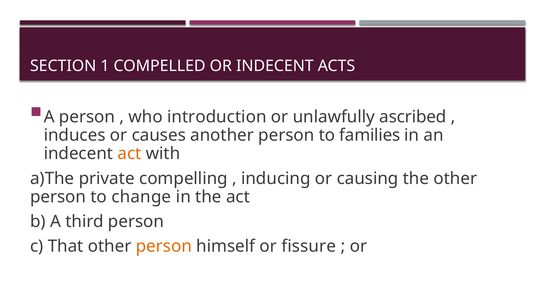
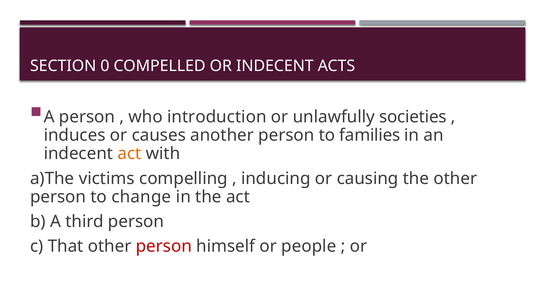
1: 1 -> 0 (105, 66)
ascribed: ascribed -> societies (413, 117)
private: private -> victims (107, 179)
person colour: orange -> red (164, 247)
fissure: fissure -> people (309, 247)
